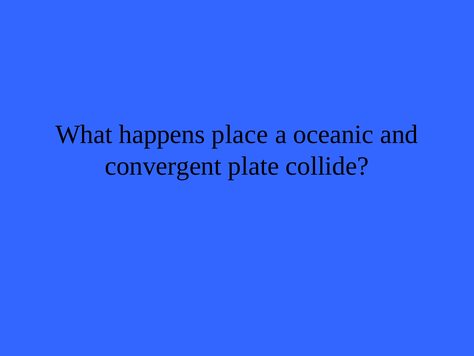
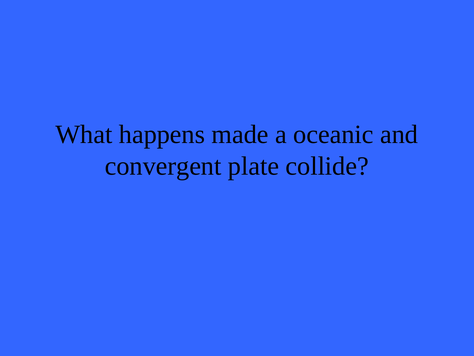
place: place -> made (240, 134)
